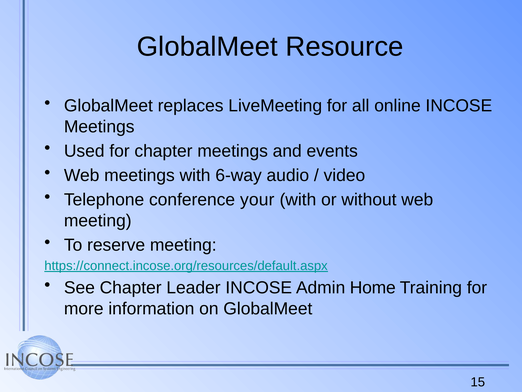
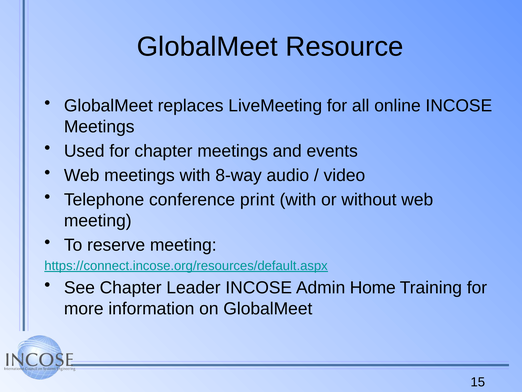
6-way: 6-way -> 8-way (239, 175)
your: your -> print (257, 200)
